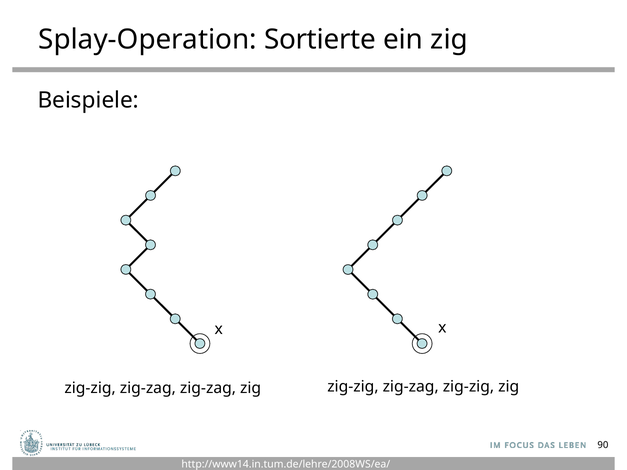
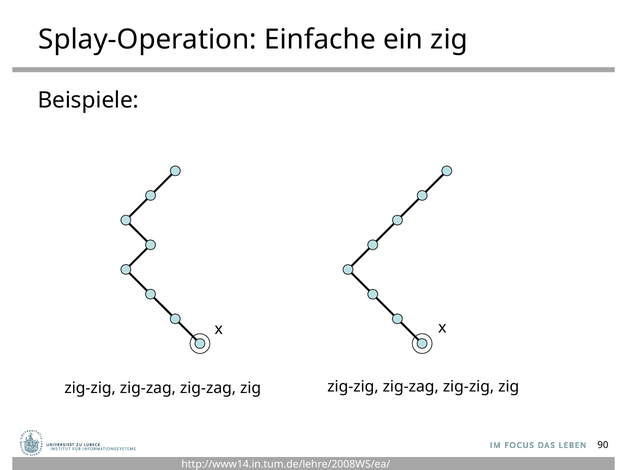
Sortierte: Sortierte -> Einfache (320, 40)
